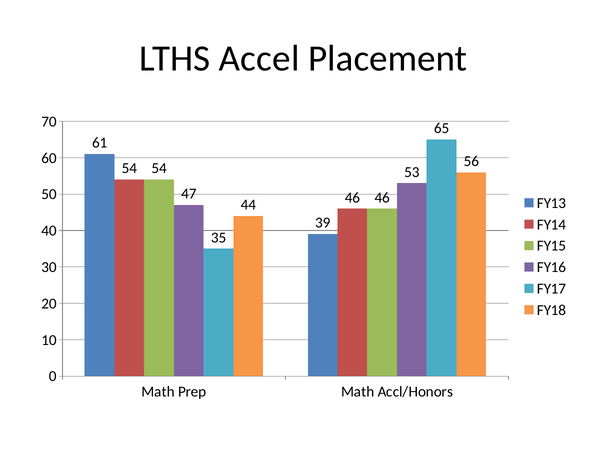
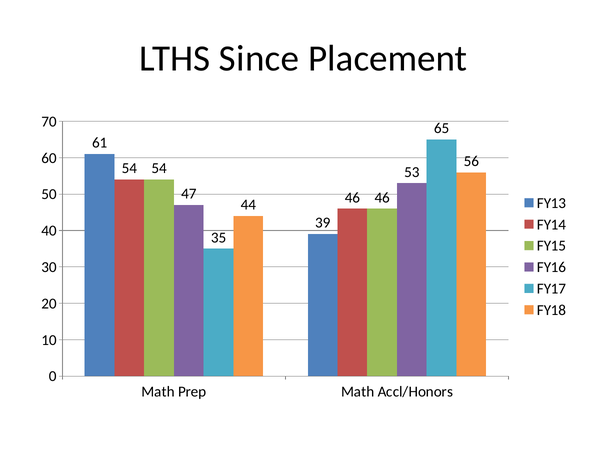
Accel: Accel -> Since (259, 59)
